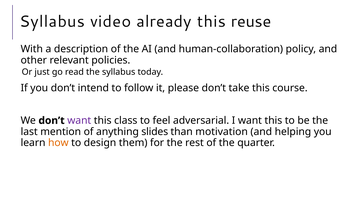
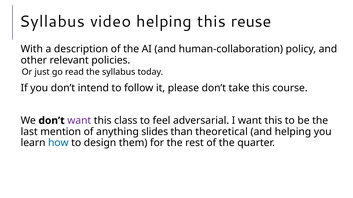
video already: already -> helping (164, 22)
motivation: motivation -> theoretical (222, 132)
how colour: orange -> blue (58, 143)
